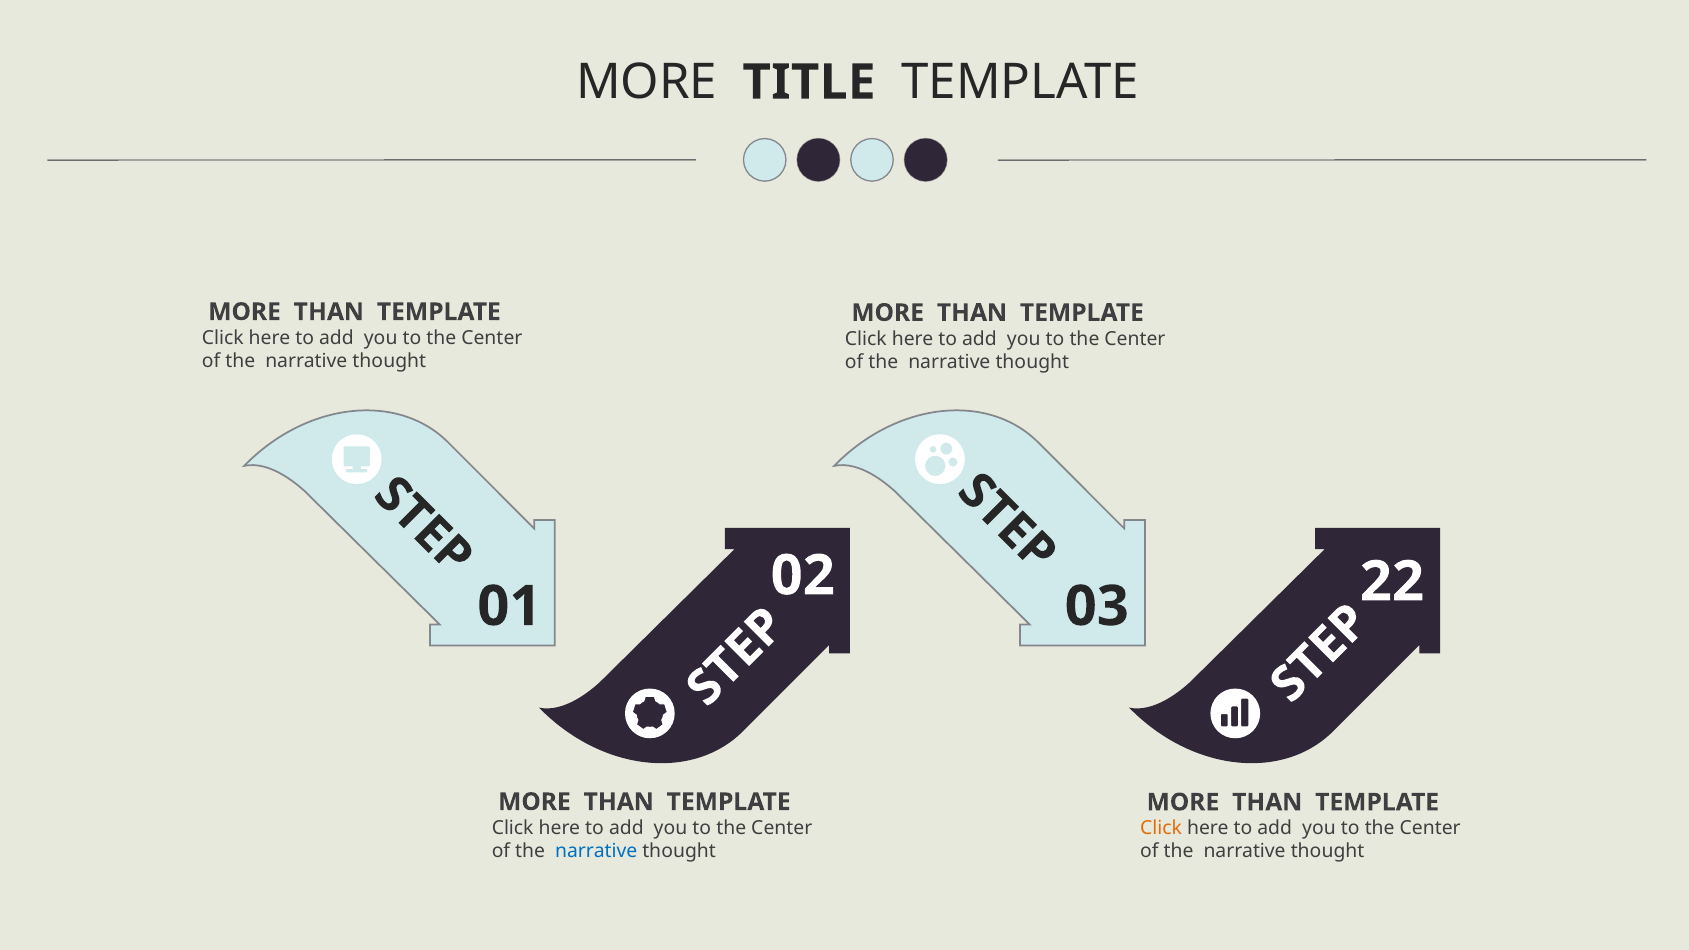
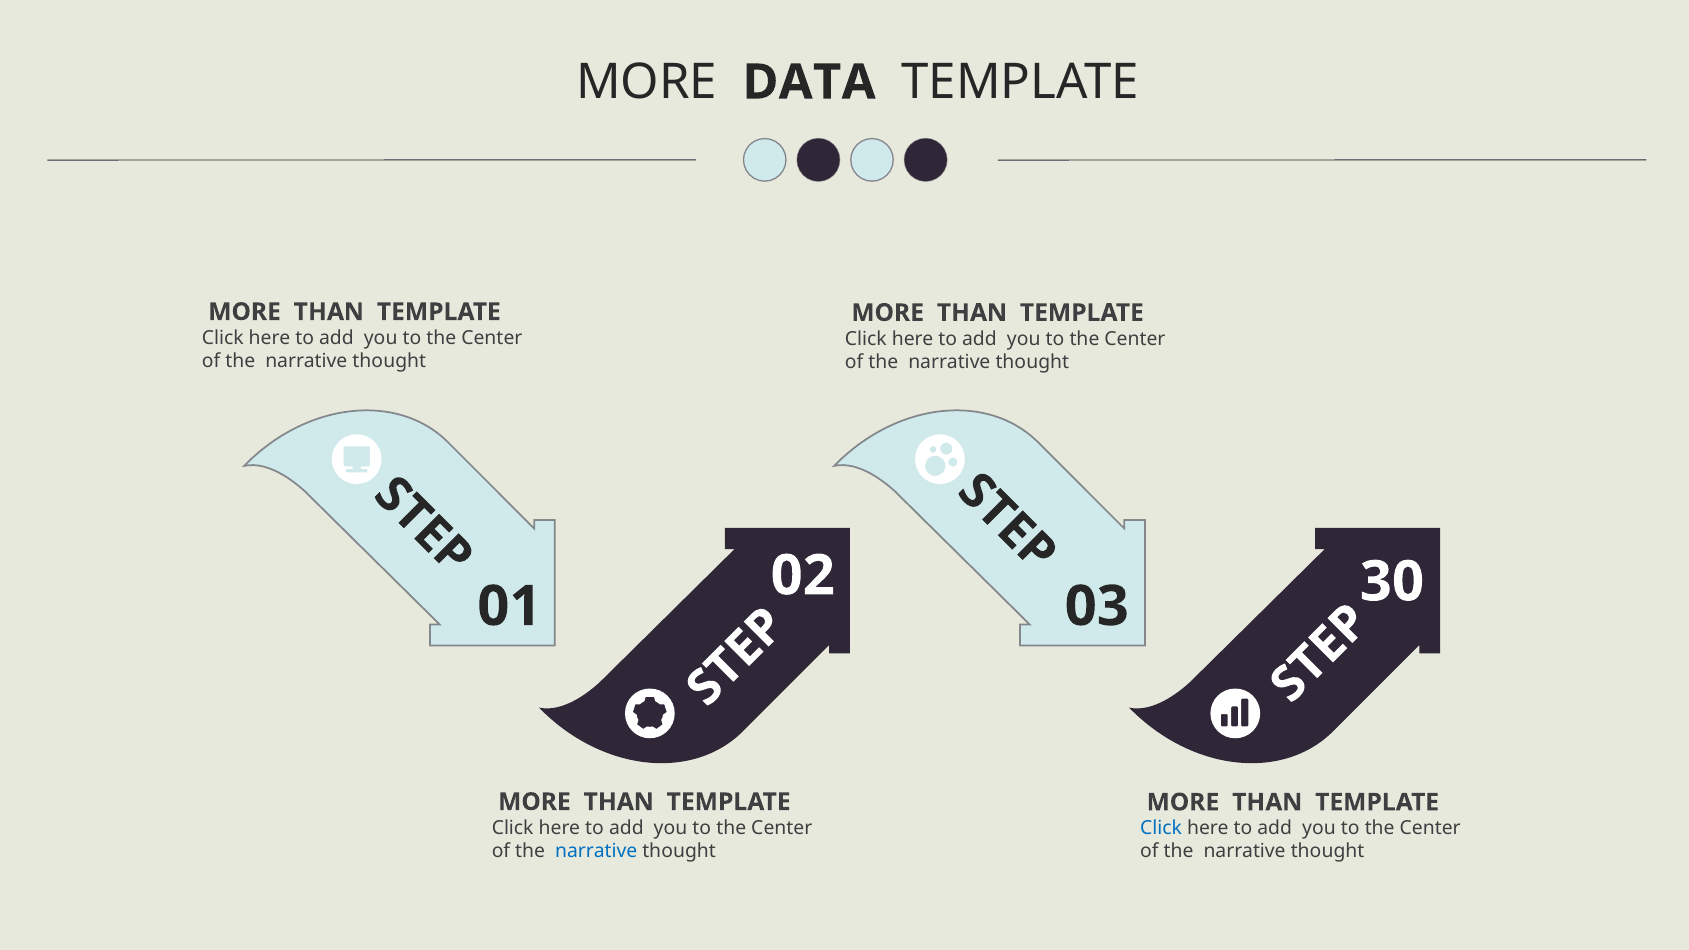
TITLE: TITLE -> DATA (809, 82)
22: 22 -> 30 (1392, 582)
Click colour: orange -> blue (1161, 828)
